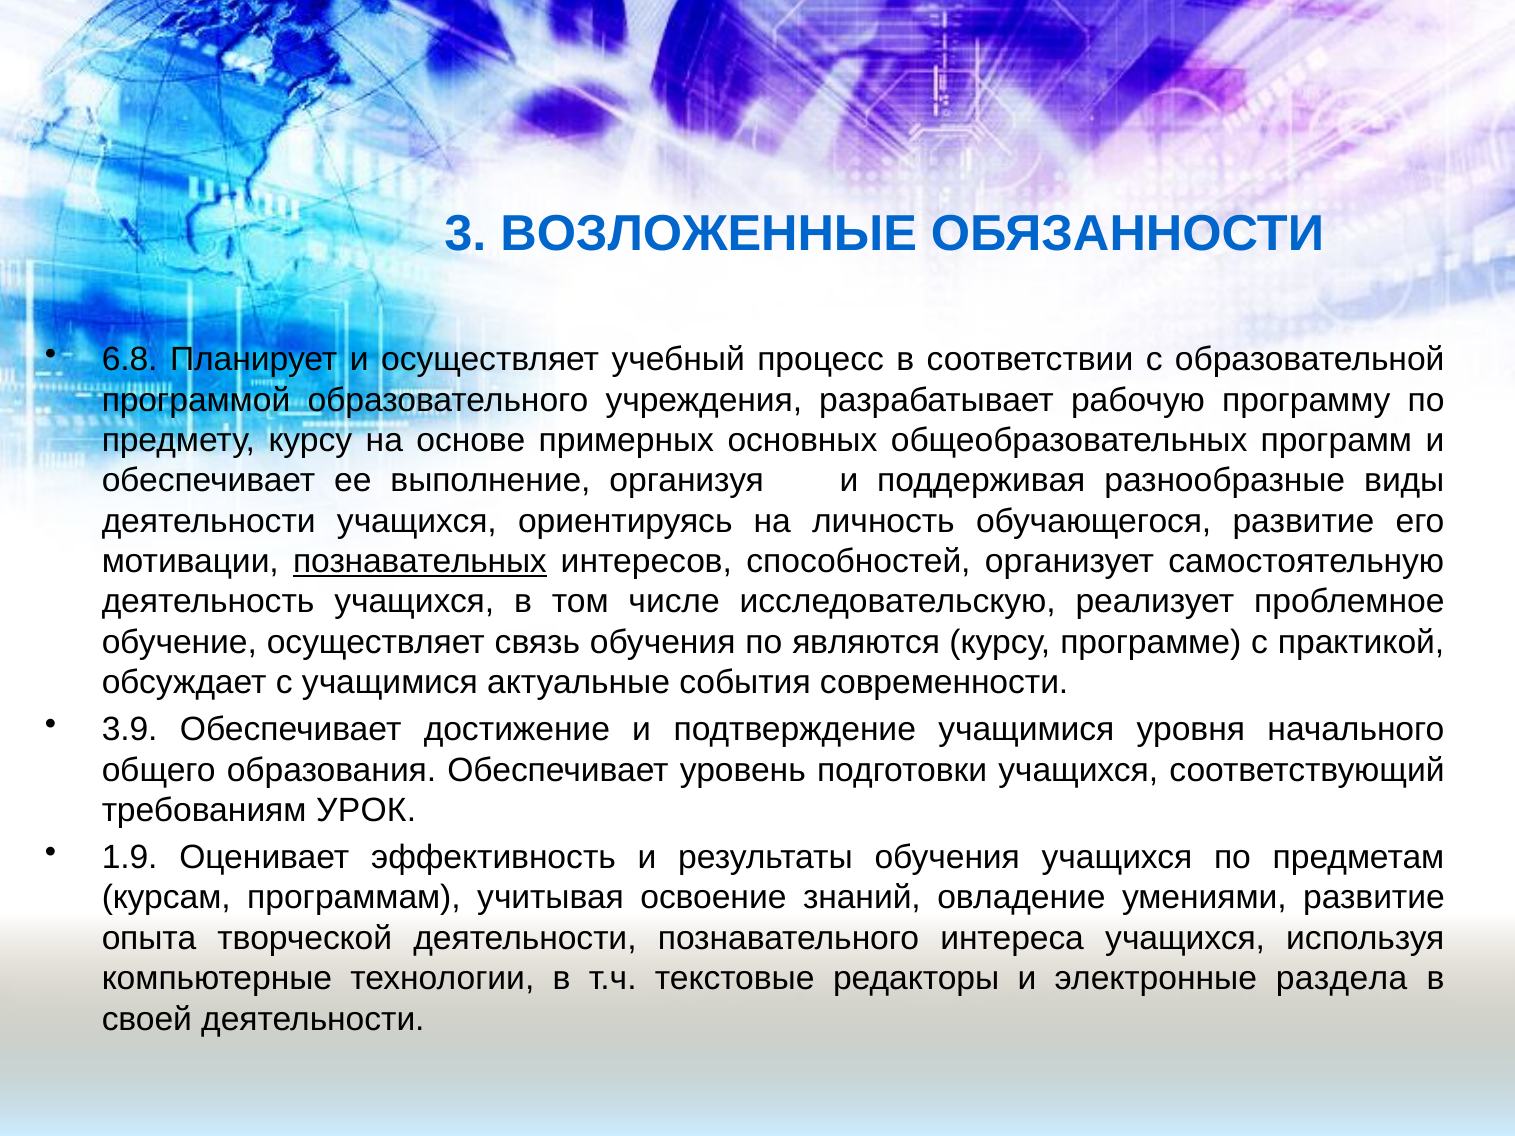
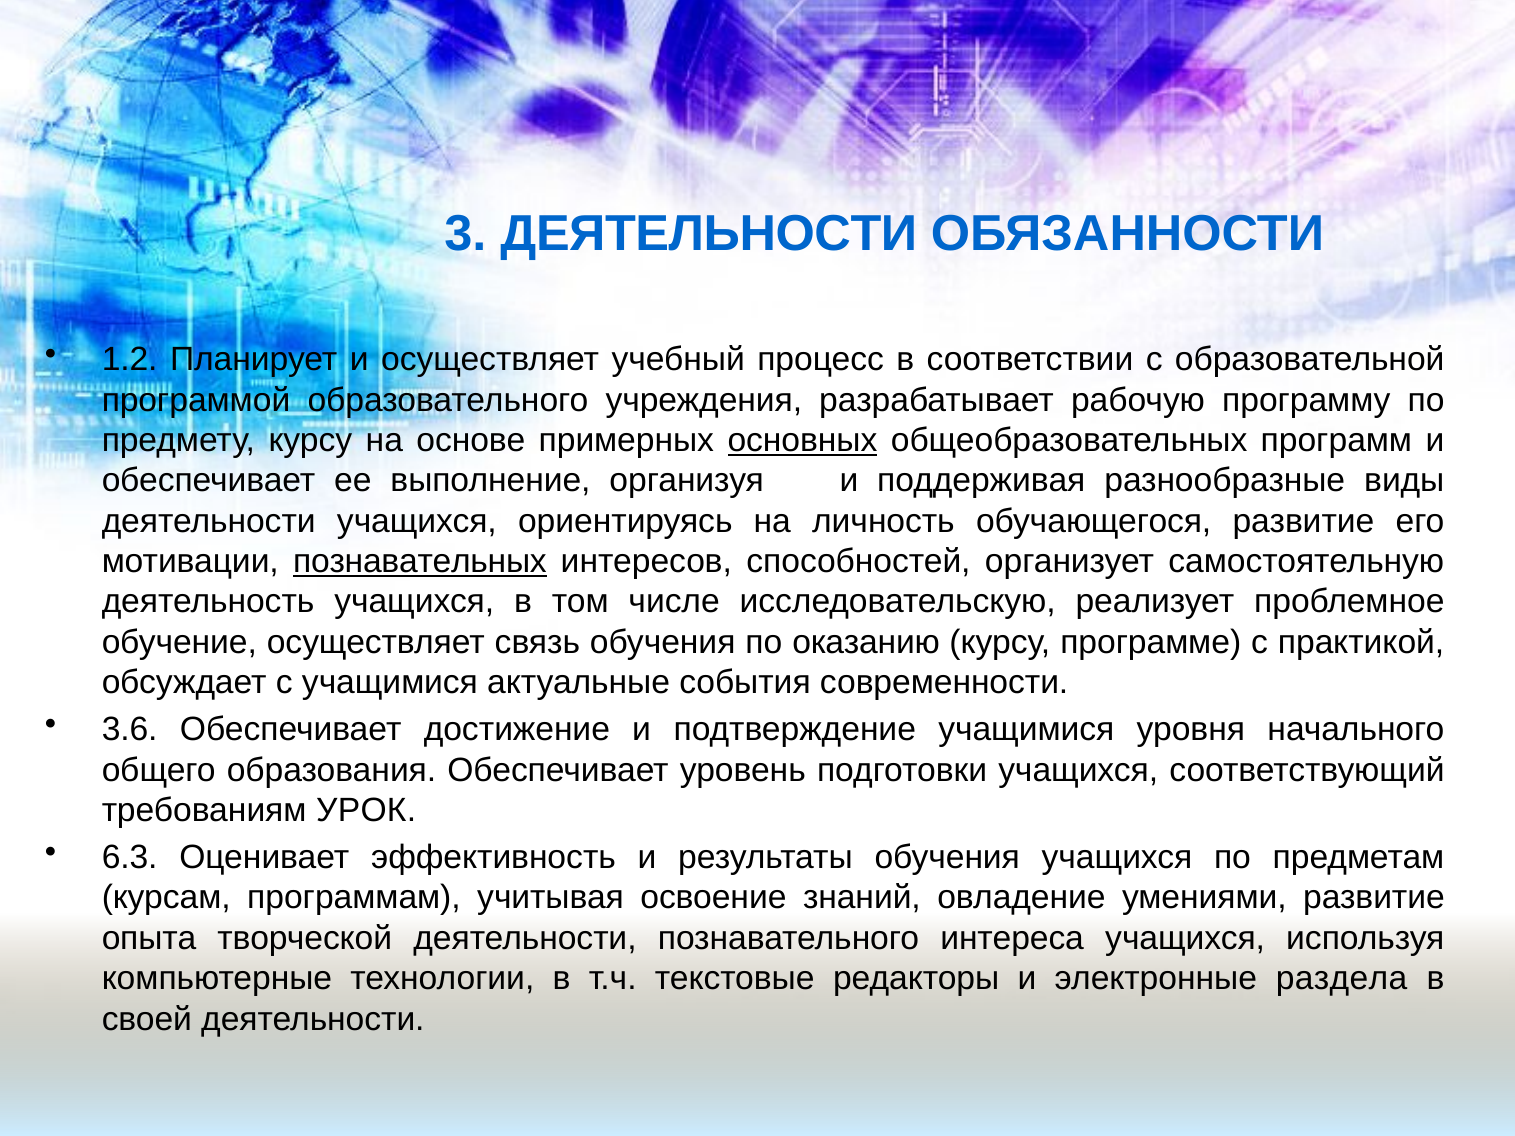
3 ВОЗЛОЖЕННЫЕ: ВОЗЛОЖЕННЫЕ -> ДЕЯТЕЛЬНОСТИ (709, 234)
6.8: 6.8 -> 1.2 (130, 360)
основных underline: none -> present (802, 440)
являются: являются -> оказанию (866, 642)
3.9: 3.9 -> 3.6 (130, 730)
1.9: 1.9 -> 6.3 (130, 858)
